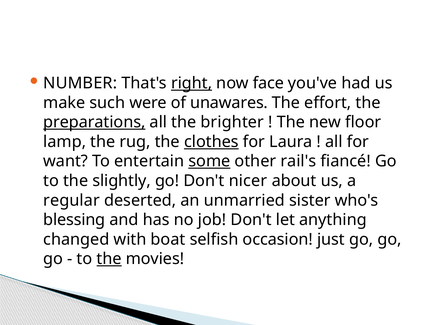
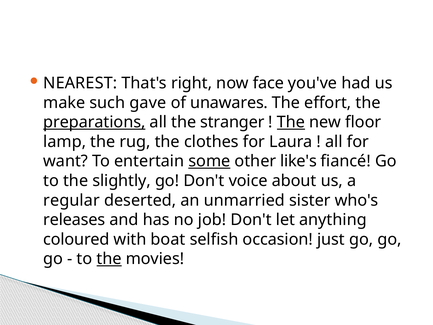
NUMBER: NUMBER -> NEAREST (80, 83)
right underline: present -> none (192, 83)
were: were -> gave (148, 103)
brighter: brighter -> stranger (232, 122)
The underline: none -> present (291, 122)
clothes underline: present -> none (211, 142)
rail's: rail's -> like's (299, 161)
nicer: nicer -> voice (248, 181)
blessing: blessing -> releases (74, 220)
changed: changed -> coloured (76, 239)
